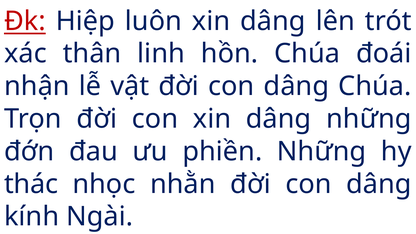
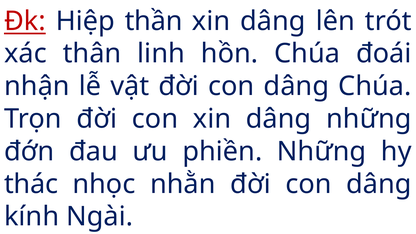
luôn: luôn -> thần (154, 21)
